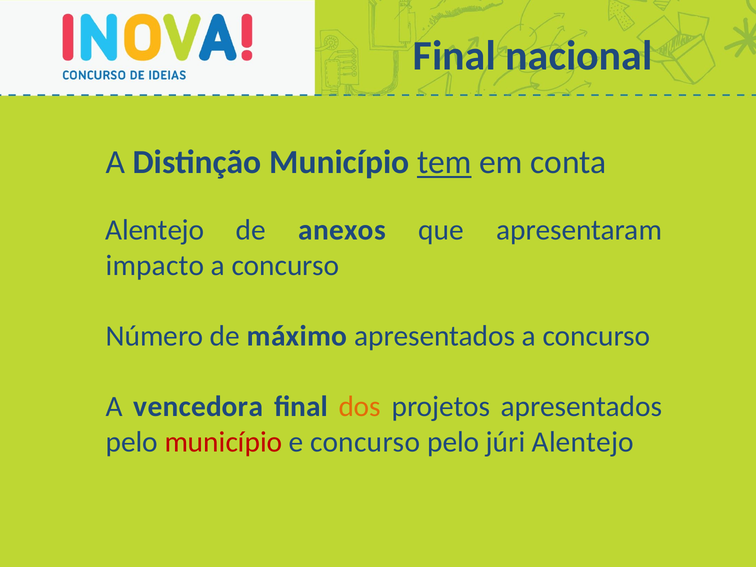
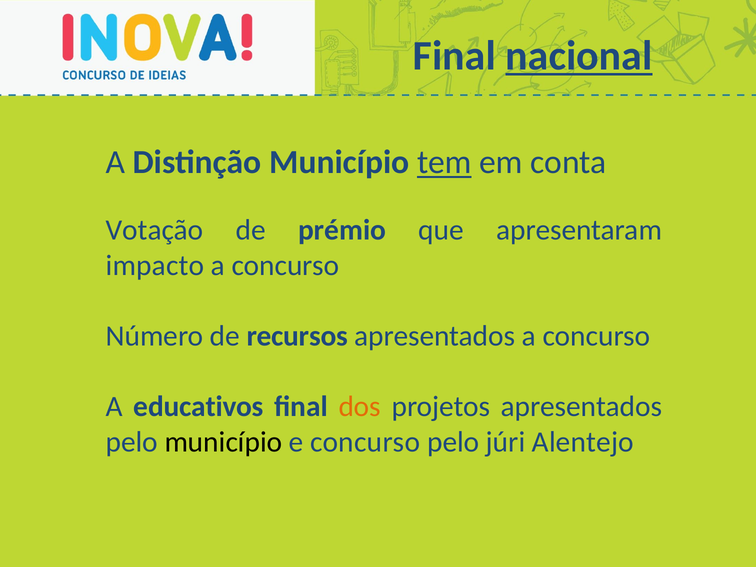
nacional underline: none -> present (579, 56)
Alentejo: Alentejo -> Votação (155, 230)
anexos: anexos -> prémio (342, 230)
máximo: máximo -> recursos (297, 336)
vencedora: vencedora -> educativos (198, 407)
município colour: red -> black (223, 442)
